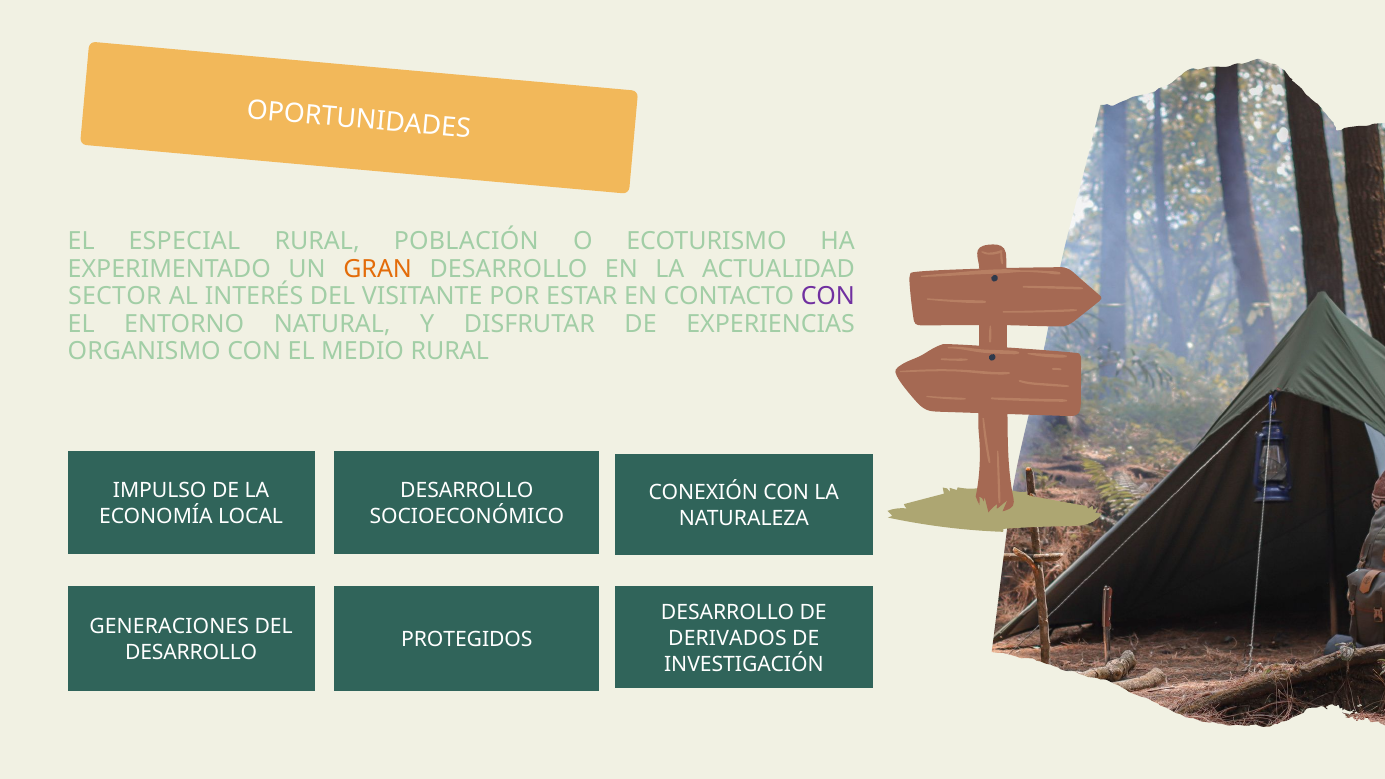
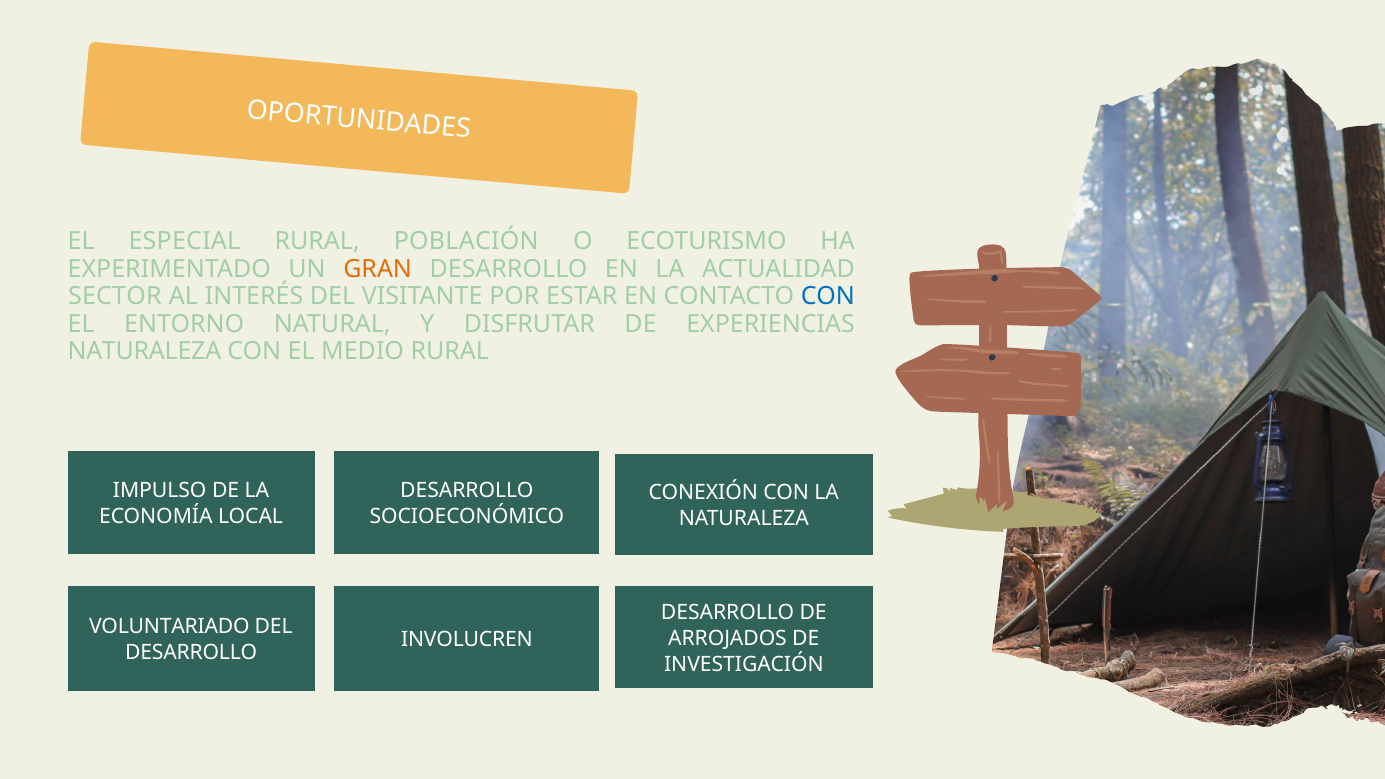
CON colour: purple -> blue (828, 296)
ORGANISMO: ORGANISMO -> NATURALEZA (144, 351)
GENERACIONES: GENERACIONES -> VOLUNTARIADO (169, 626)
DERIVADOS: DERIVADOS -> ARROJADOS (728, 638)
PROTEGIDOS: PROTEGIDOS -> INVOLUCREN (467, 640)
